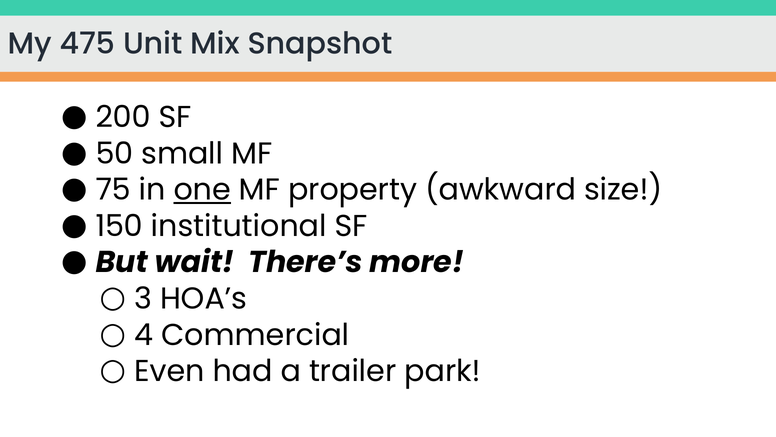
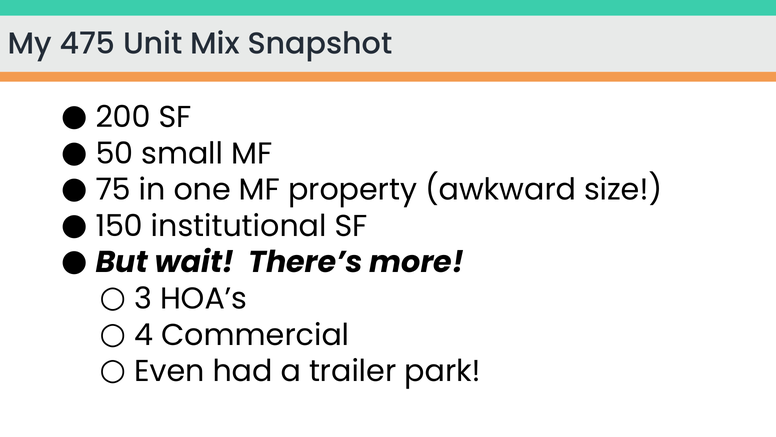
one underline: present -> none (202, 190)
